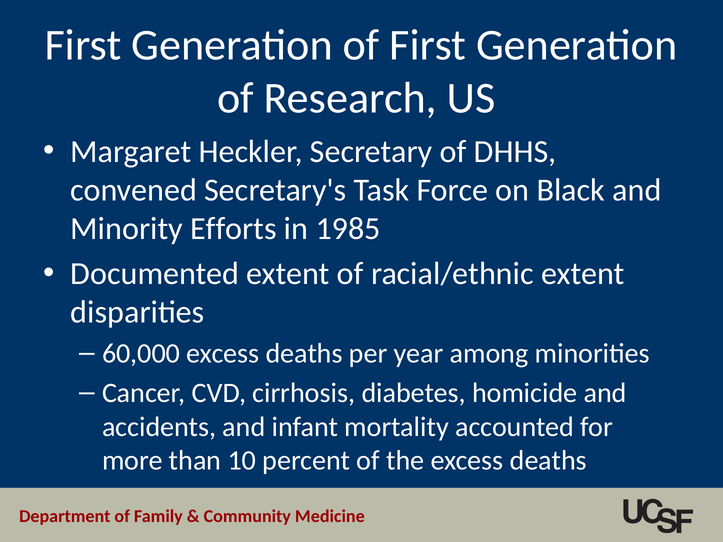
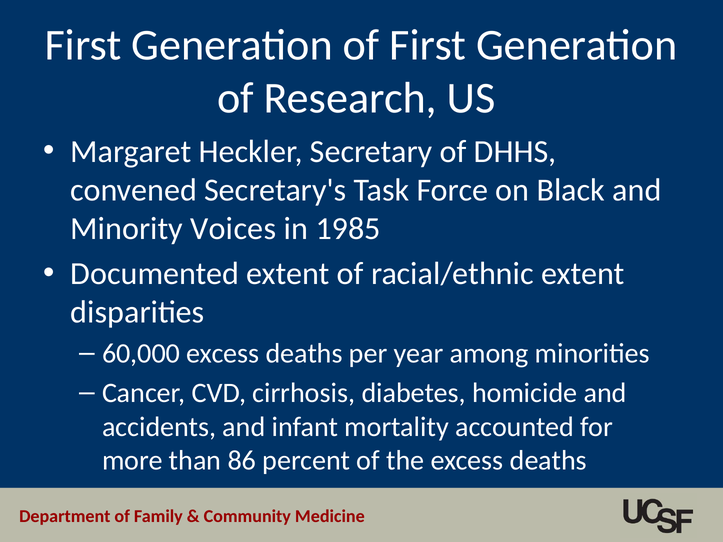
Efforts: Efforts -> Voices (233, 229)
10: 10 -> 86 (242, 461)
